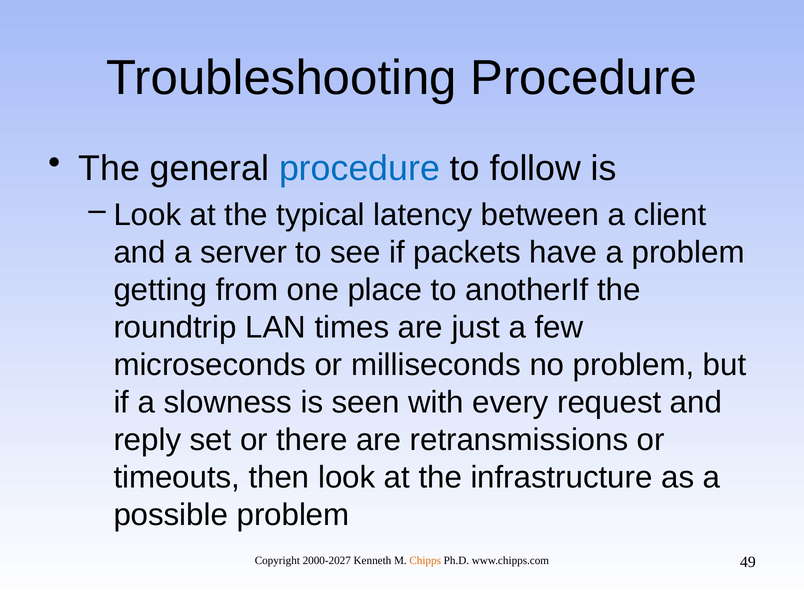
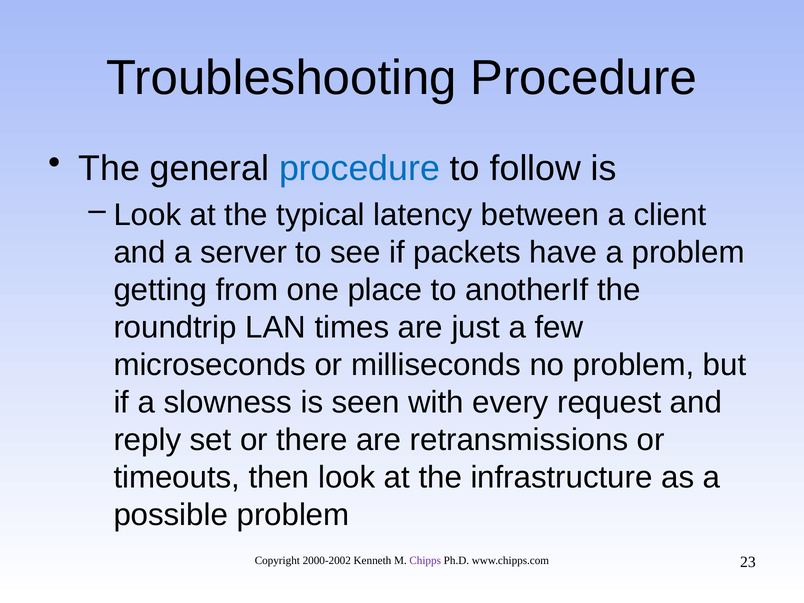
2000-2027: 2000-2027 -> 2000-2002 (327, 561)
Chipps colour: orange -> purple (425, 561)
49: 49 -> 23 (748, 562)
